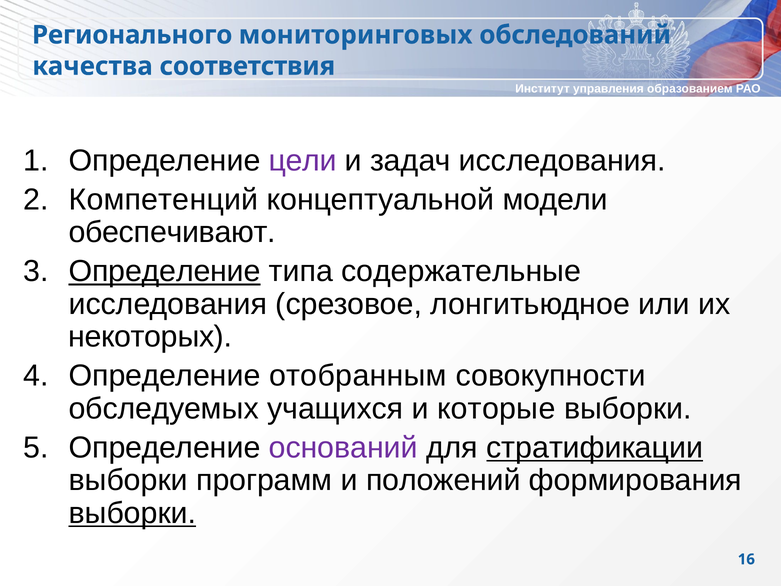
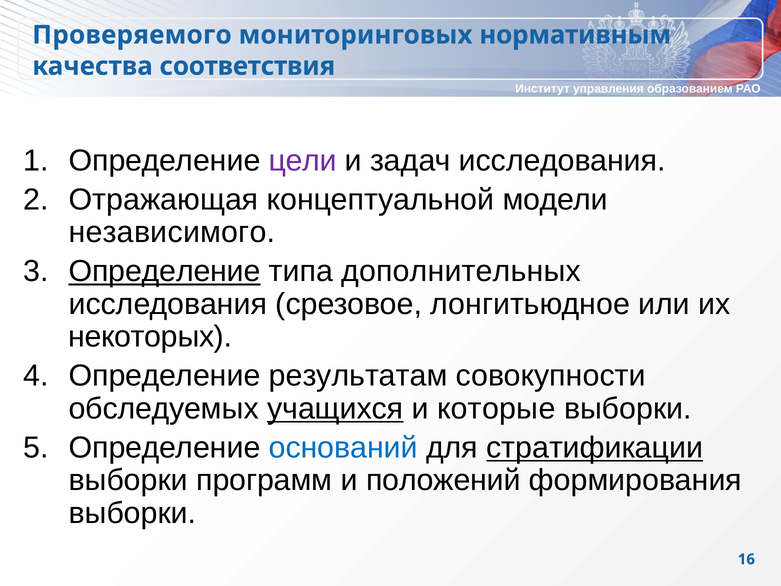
Регионального: Регионального -> Проверяемого (132, 35)
обследований: обследований -> нормативным (575, 35)
Компетенций: Компетенций -> Отражающая (164, 199)
обеспечивают: обеспечивают -> независимого (172, 232)
содержательные: содержательные -> дополнительных (461, 271)
отобранным: отобранным -> результатам (358, 376)
учащихся underline: none -> present (335, 409)
оснований colour: purple -> blue (343, 447)
выборки underline: present -> none (132, 513)
